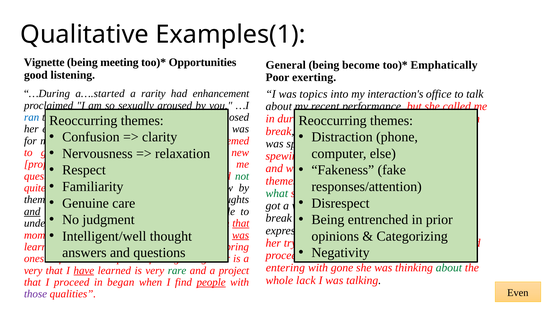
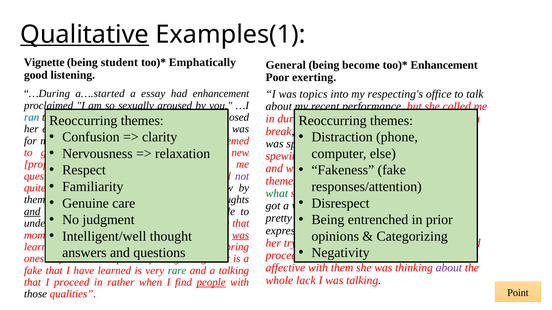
Qualitative underline: none -> present (85, 35)
meeting: meeting -> student (119, 63)
Opportunities: Opportunities -> Emphatically (202, 63)
Emphatically: Emphatically -> Enhancement (444, 65)
rarity: rarity -> essay (153, 94)
interaction's: interaction's -> respecting's (395, 94)
not colour: green -> purple (242, 176)
break: break -> pretty (279, 219)
that underline: present -> none (241, 224)
entering: entering -> affective (285, 268)
with gone: gone -> them (342, 268)
about colour: green -> purple (449, 268)
very: very -> fake (33, 271)
have underline: present -> none (84, 271)
a project: project -> talking (234, 271)
in began: began -> rather (121, 283)
Even: Even -> Point (518, 293)
those colour: purple -> black (36, 294)
